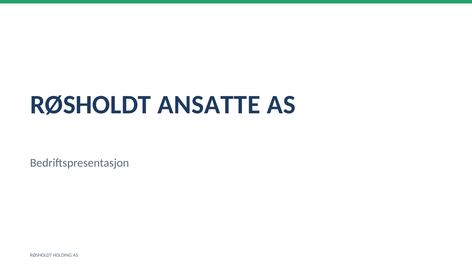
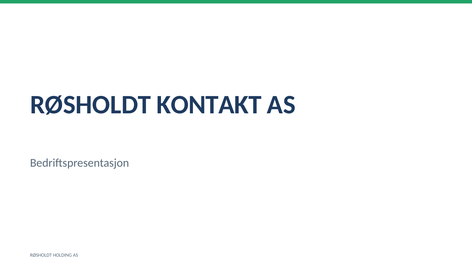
ANSATTE: ANSATTE -> KONTAKT (209, 105)
